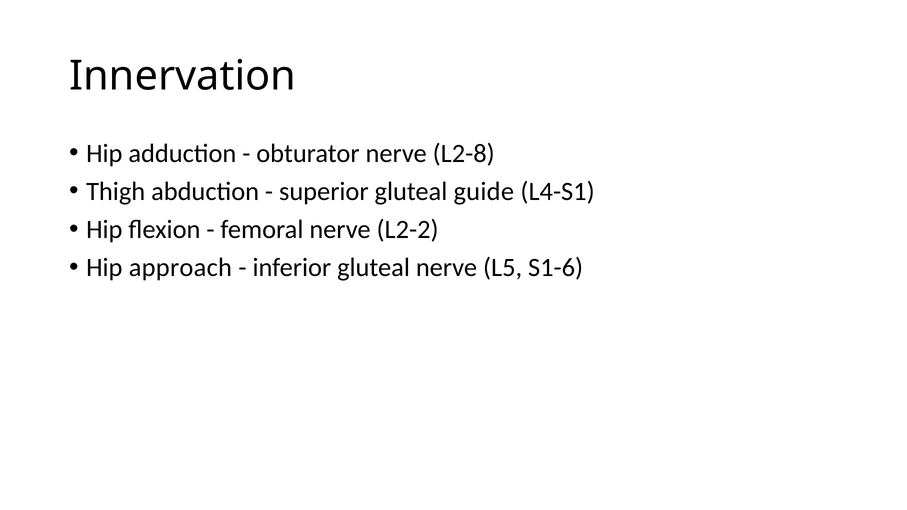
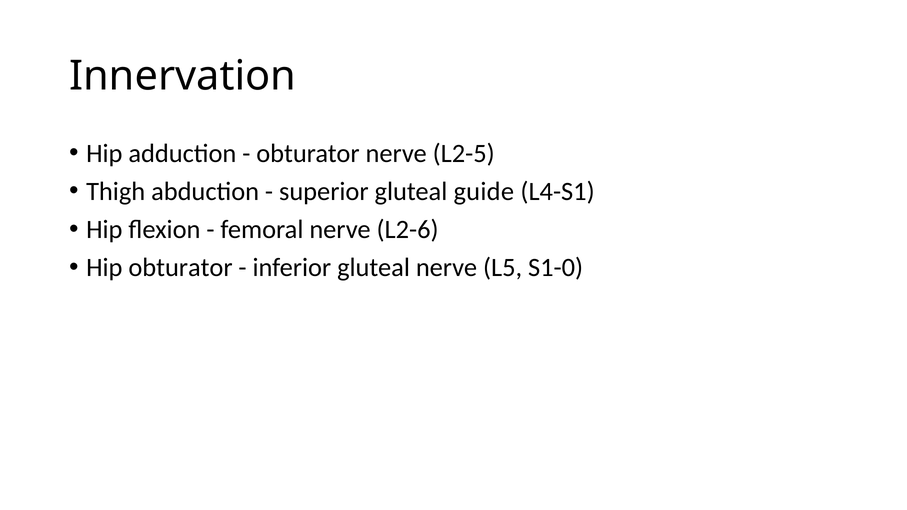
L2-8: L2-8 -> L2-5 (464, 153)
L2-2: L2-2 -> L2-6 (408, 229)
Hip approach: approach -> obturator (181, 267)
S1-6: S1-6 -> S1-0 (556, 267)
